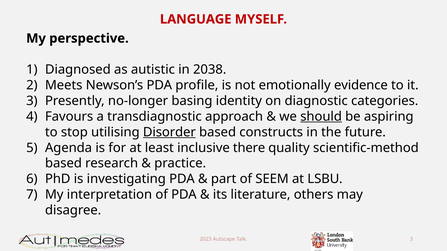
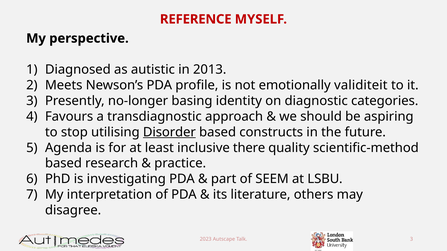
LANGUAGE: LANGUAGE -> REFERENCE (196, 19)
2038: 2038 -> 2013 (210, 70)
evidence: evidence -> validiteit (361, 85)
should underline: present -> none (321, 117)
